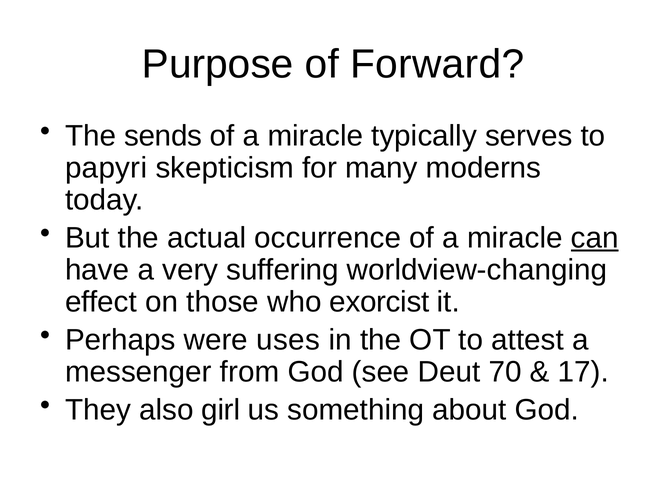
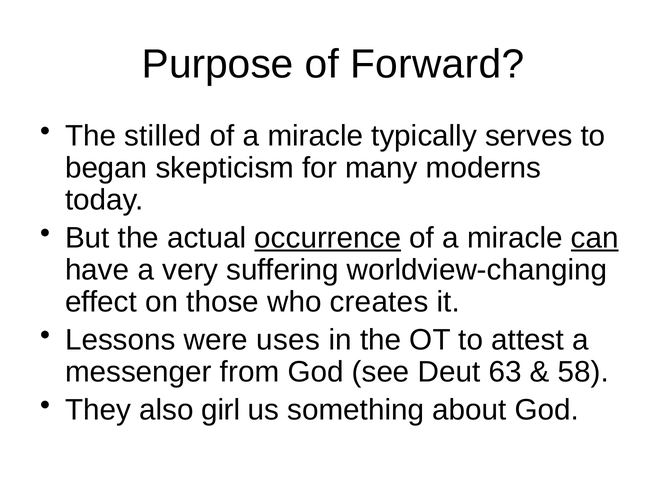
sends: sends -> stilled (163, 136)
papyri: papyri -> began (106, 168)
occurrence underline: none -> present (328, 238)
exorcist: exorcist -> creates (379, 302)
Perhaps: Perhaps -> Lessons (120, 340)
70: 70 -> 63 (505, 372)
17: 17 -> 58 (583, 372)
